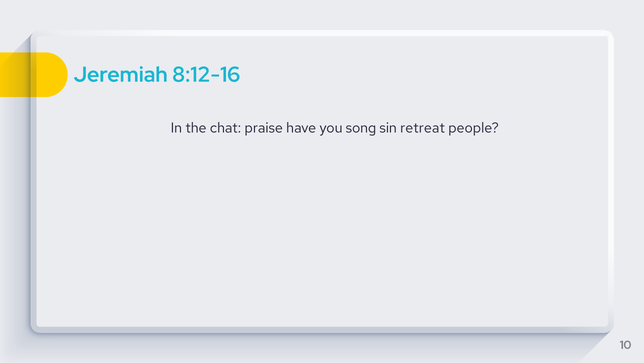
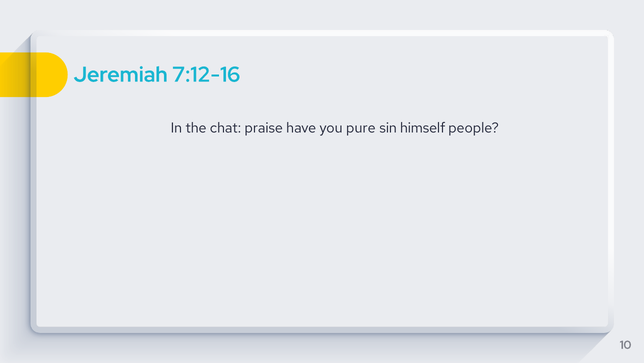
8:12-16: 8:12-16 -> 7:12-16 (206, 74)
song: song -> pure (361, 128)
retreat: retreat -> himself (423, 128)
